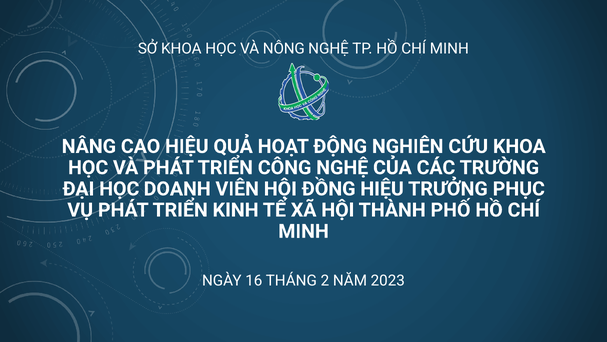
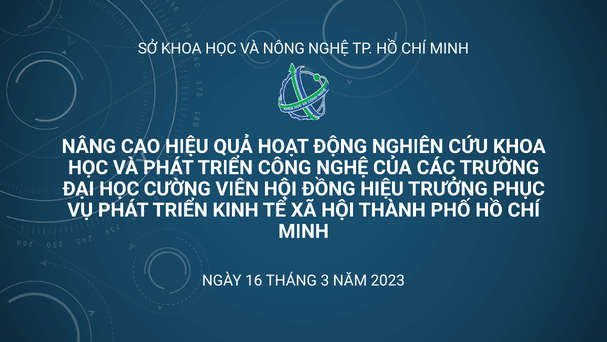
DOANH: DOANH -> CƯỜNG (177, 189)
2: 2 -> 3 (325, 280)
